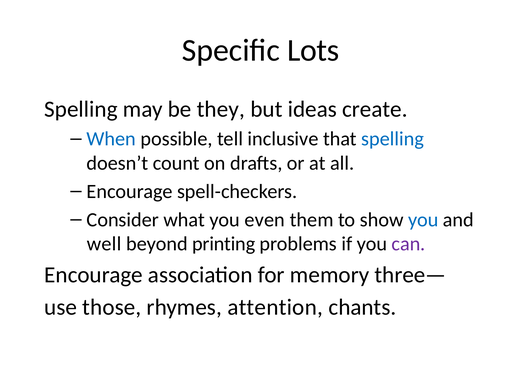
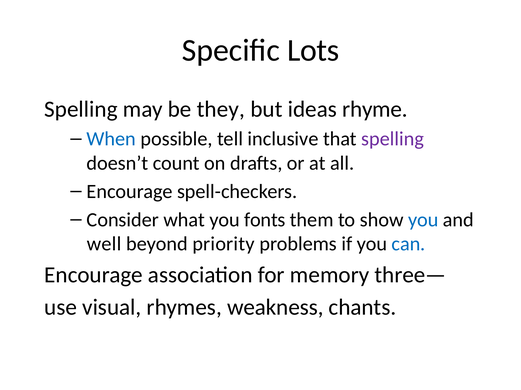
create: create -> rhyme (375, 109)
spelling colour: blue -> purple (393, 139)
even: even -> fonts (265, 220)
printing: printing -> priority (223, 244)
can colour: purple -> blue (408, 244)
those: those -> visual (112, 308)
attention: attention -> weakness (275, 308)
